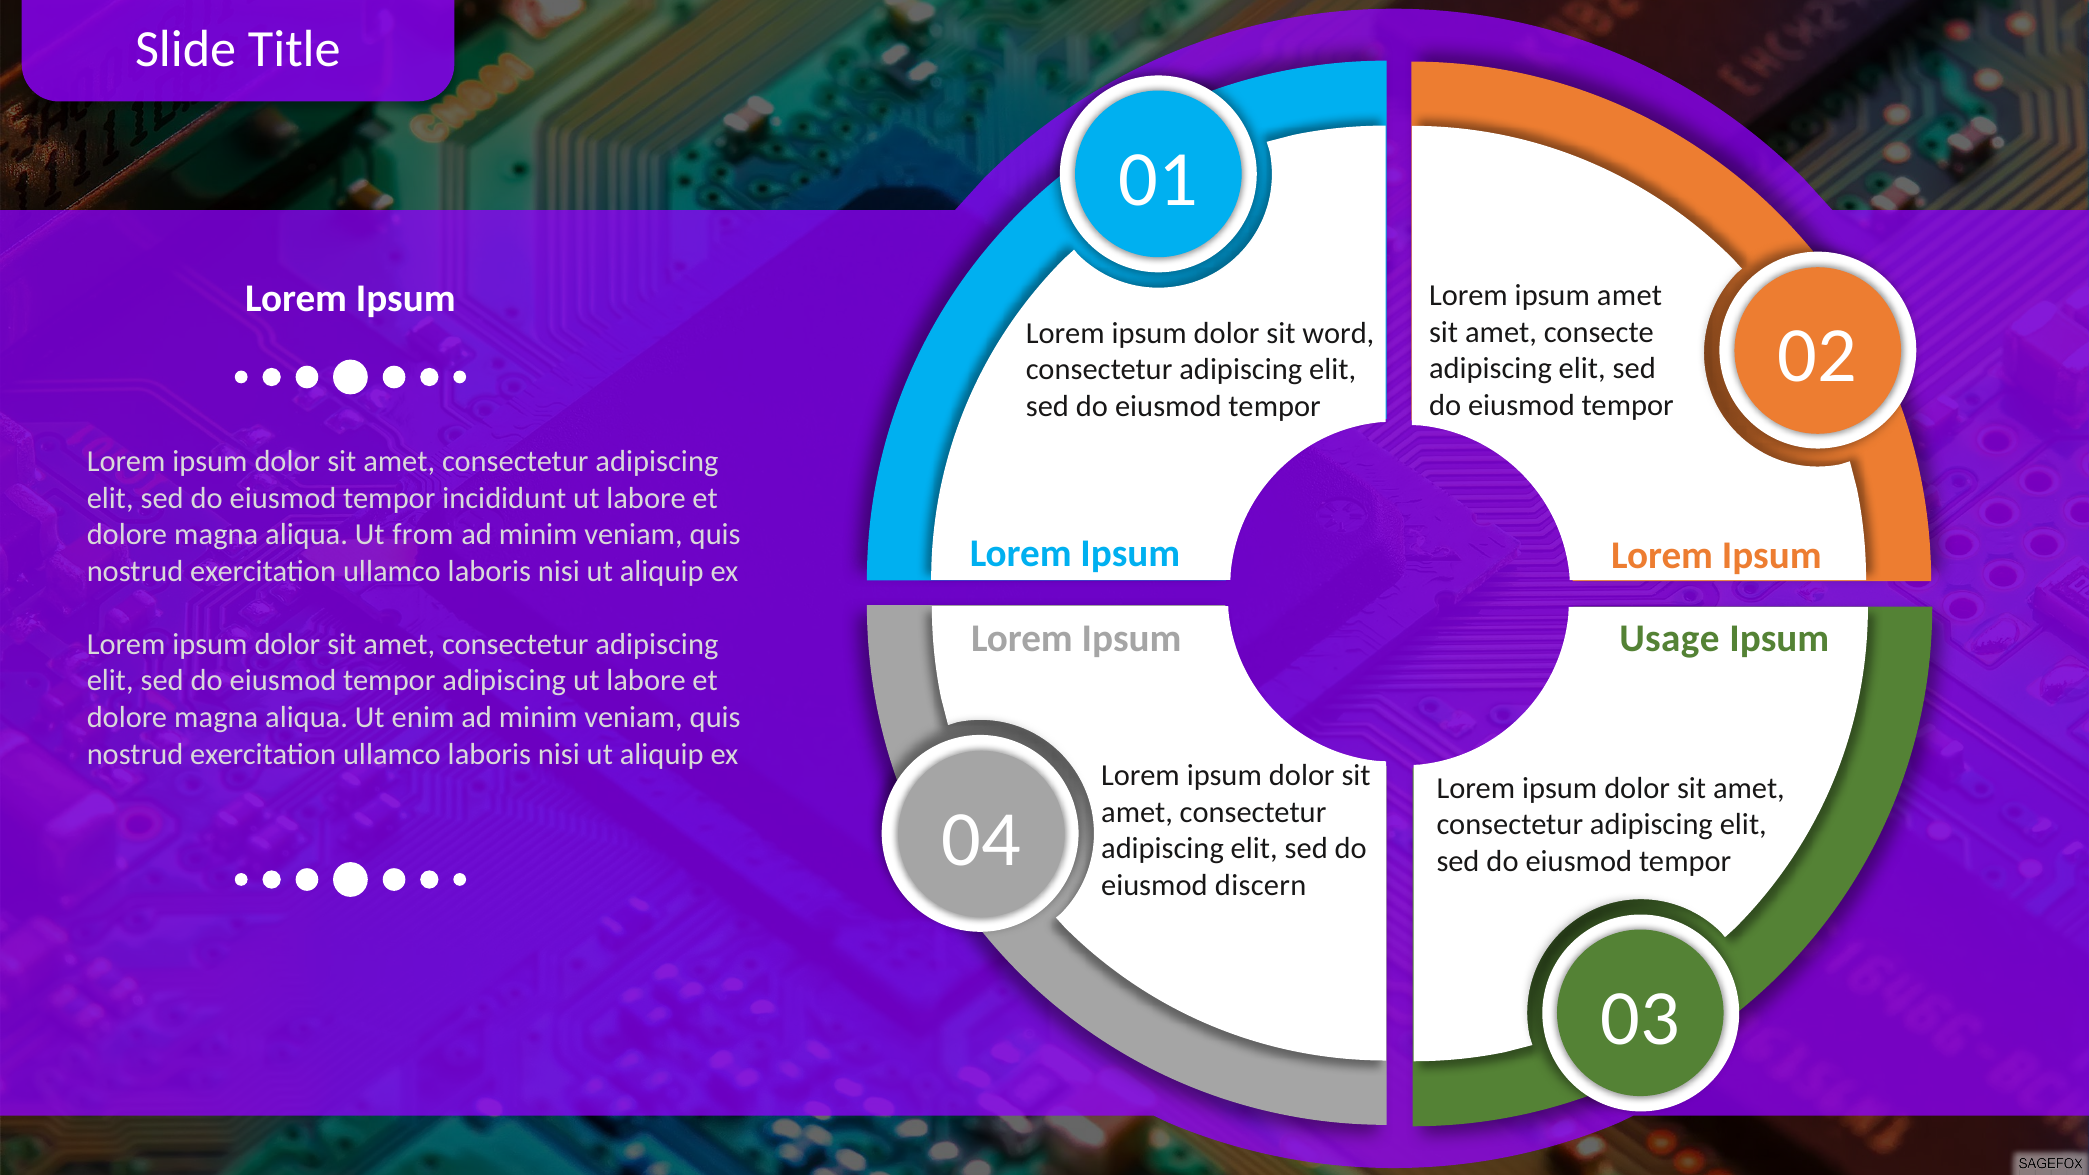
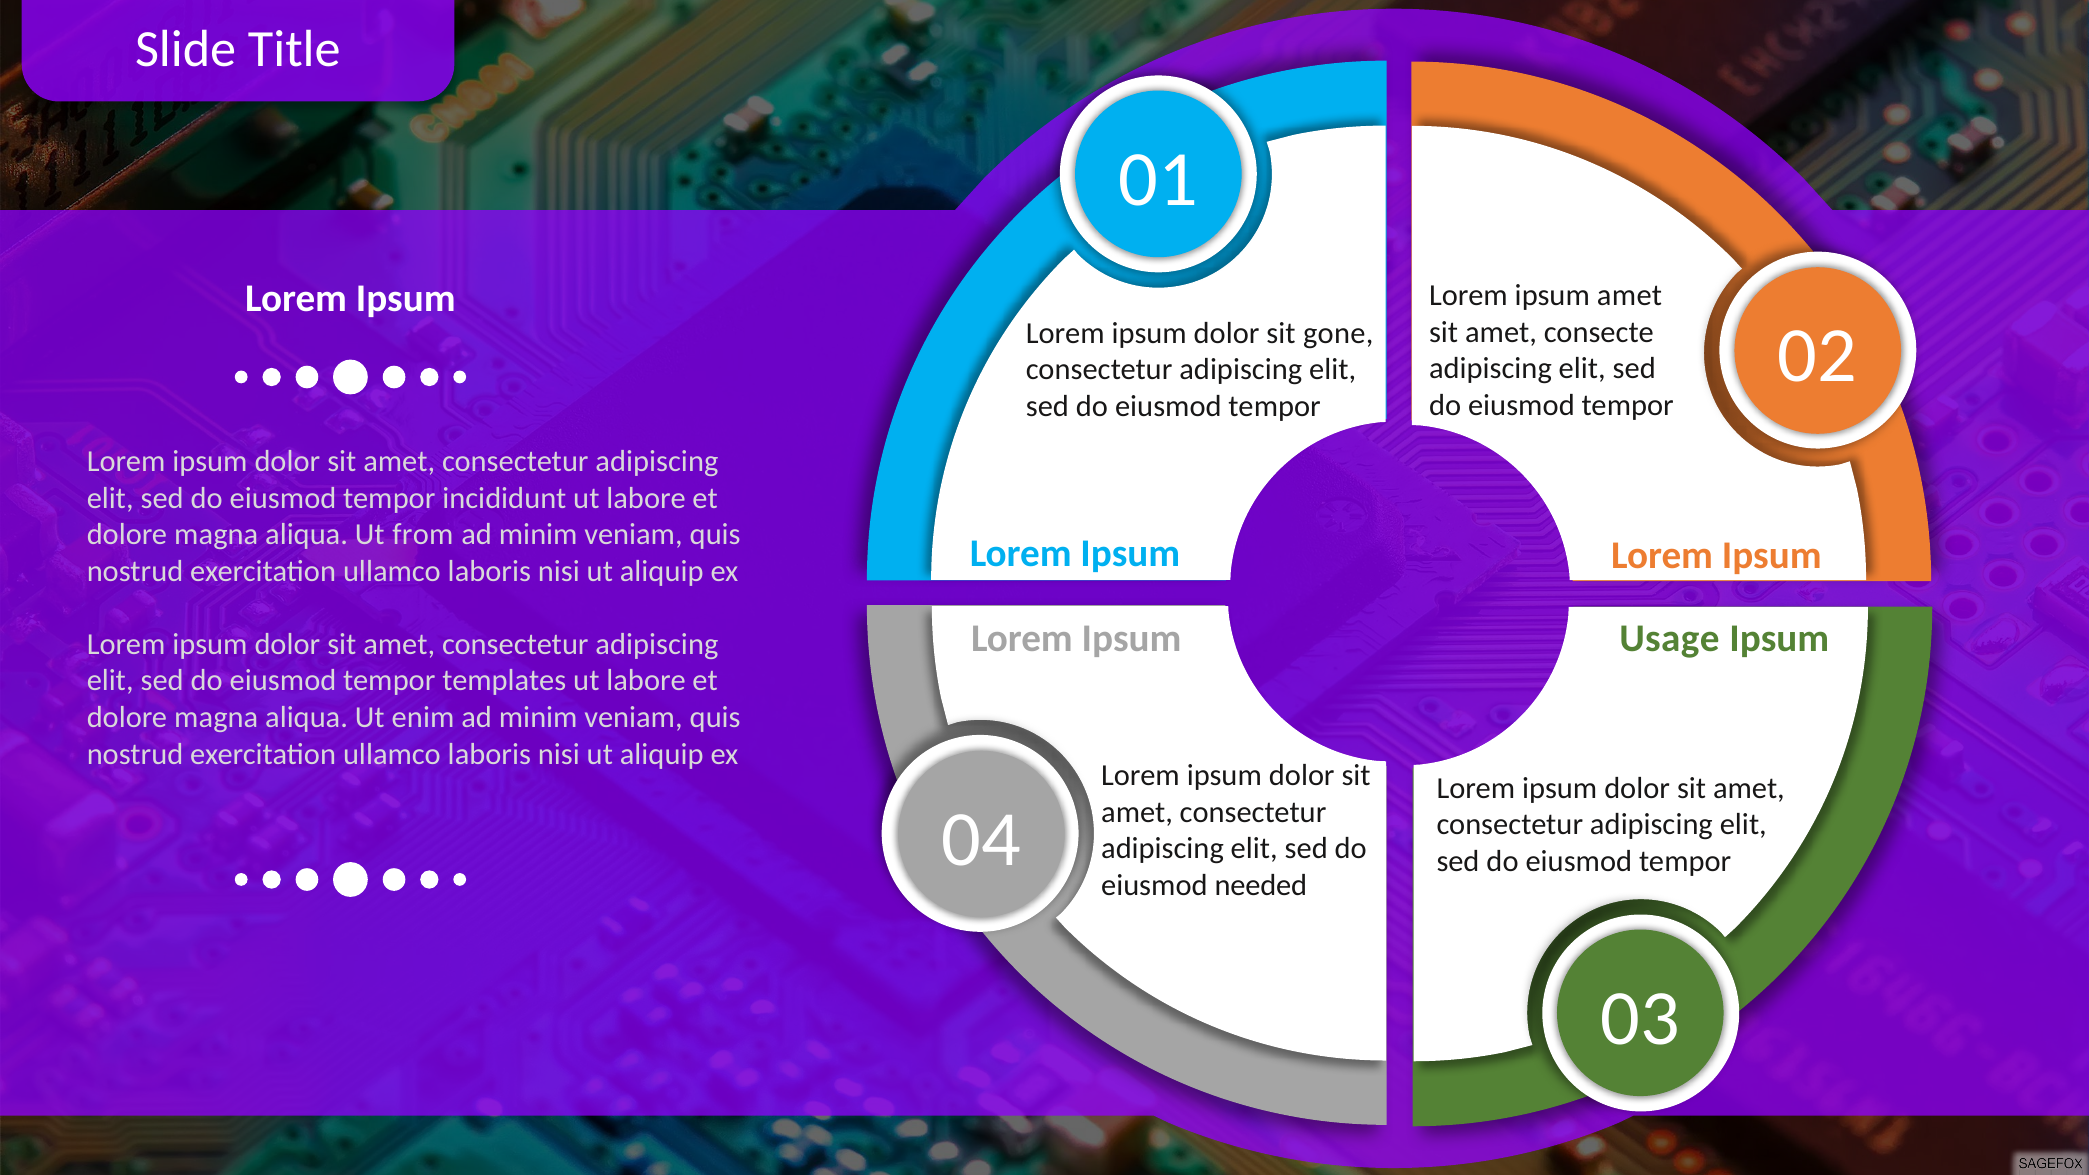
word: word -> gone (1338, 333)
tempor adipiscing: adipiscing -> templates (504, 681)
discern: discern -> needed (1261, 885)
